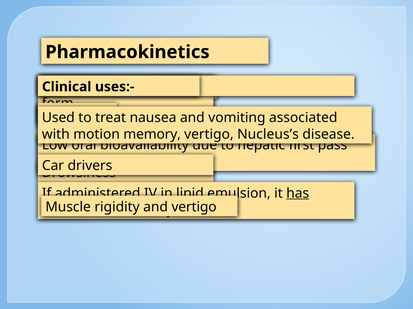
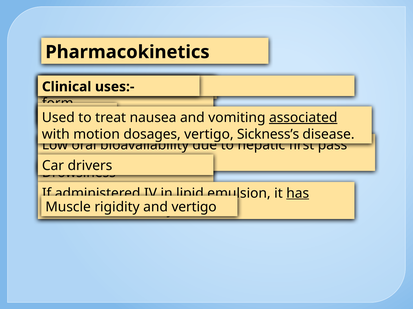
associated underline: none -> present (303, 118)
memory: memory -> dosages (152, 134)
Nucleus’s: Nucleus’s -> Sickness’s (268, 134)
